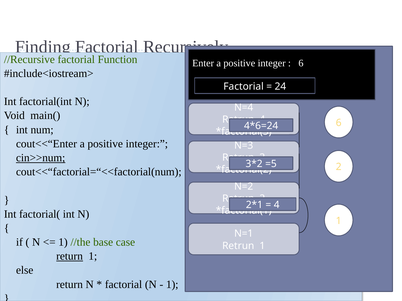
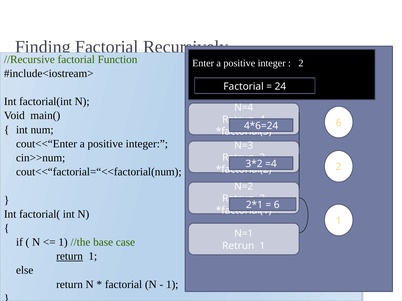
6: 6 -> 2 (301, 63)
cin>>num underline: present -> none (41, 158)
=5: =5 -> =4 (271, 164)
4: 4 -> 6 (277, 205)
